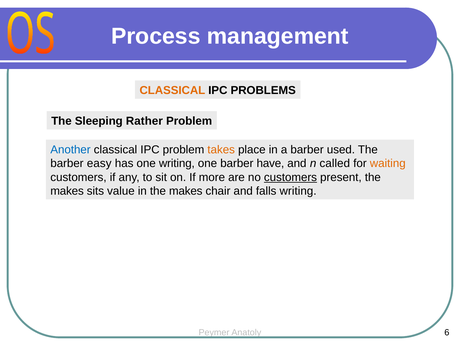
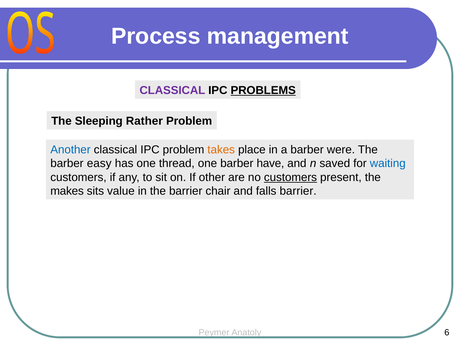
CLASSICAL colour: orange -> purple (172, 90)
PROBLEMS underline: none -> present (263, 90)
used: used -> were (341, 150)
one writing: writing -> thread (177, 163)
called: called -> saved (335, 163)
waiting colour: orange -> blue (388, 163)
more: more -> other (212, 177)
in the makes: makes -> barrier (186, 191)
falls writing: writing -> barrier (298, 191)
